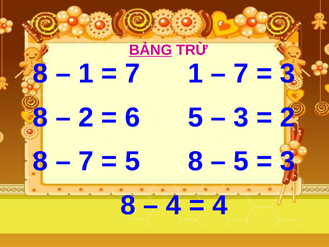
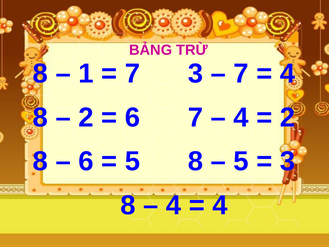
BẢNG underline: present -> none (151, 50)
7 1: 1 -> 3 (195, 74)
3: 3 -> 4 (288, 74)
6 5: 5 -> 7 (195, 117)
3: 3 -> 4 (241, 117)
7: 7 -> 6 (86, 161)
